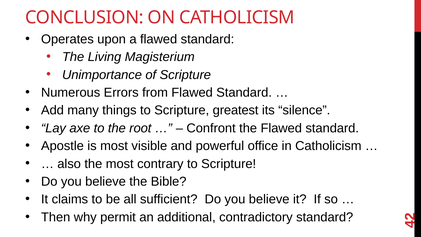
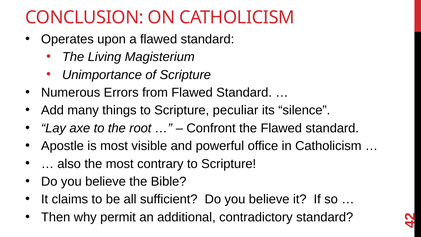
greatest: greatest -> peculiar (236, 110)
